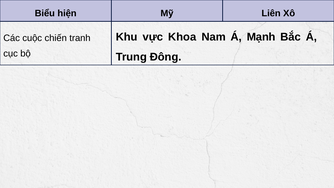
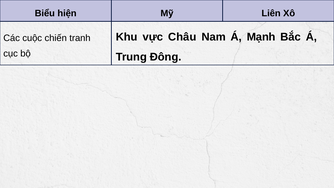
Khoa: Khoa -> Châu (182, 37)
